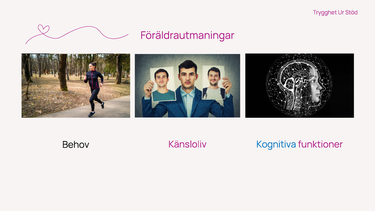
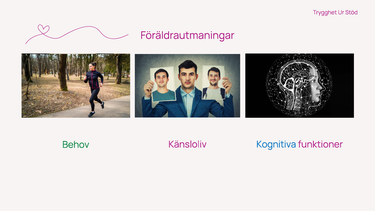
Behov colour: black -> green (76, 145)
